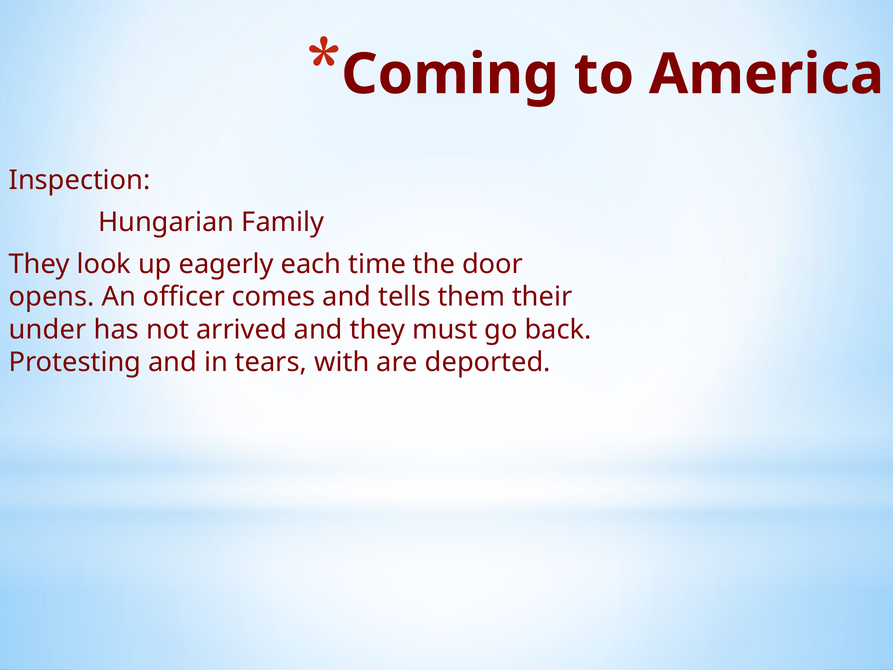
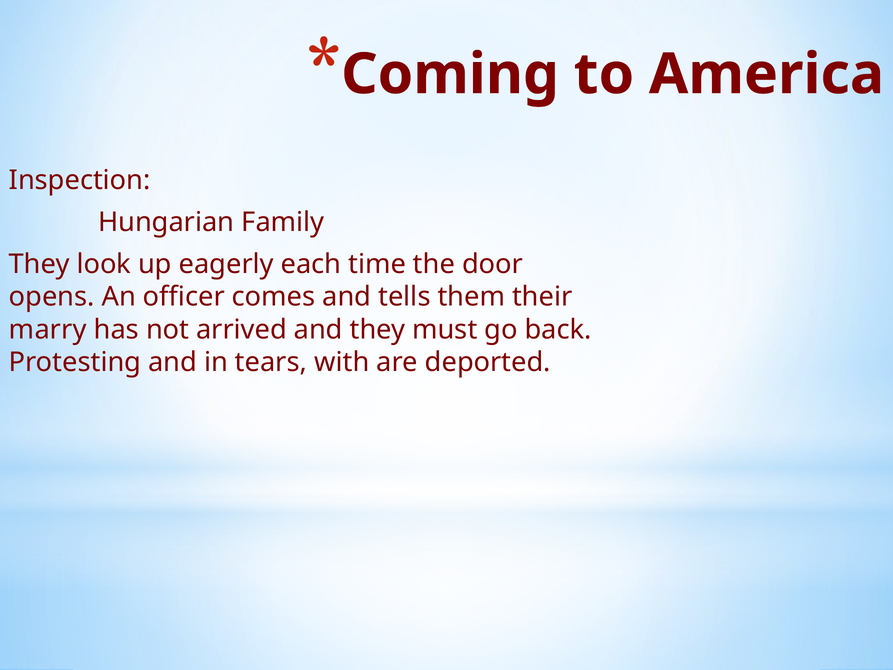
under: under -> marry (48, 330)
